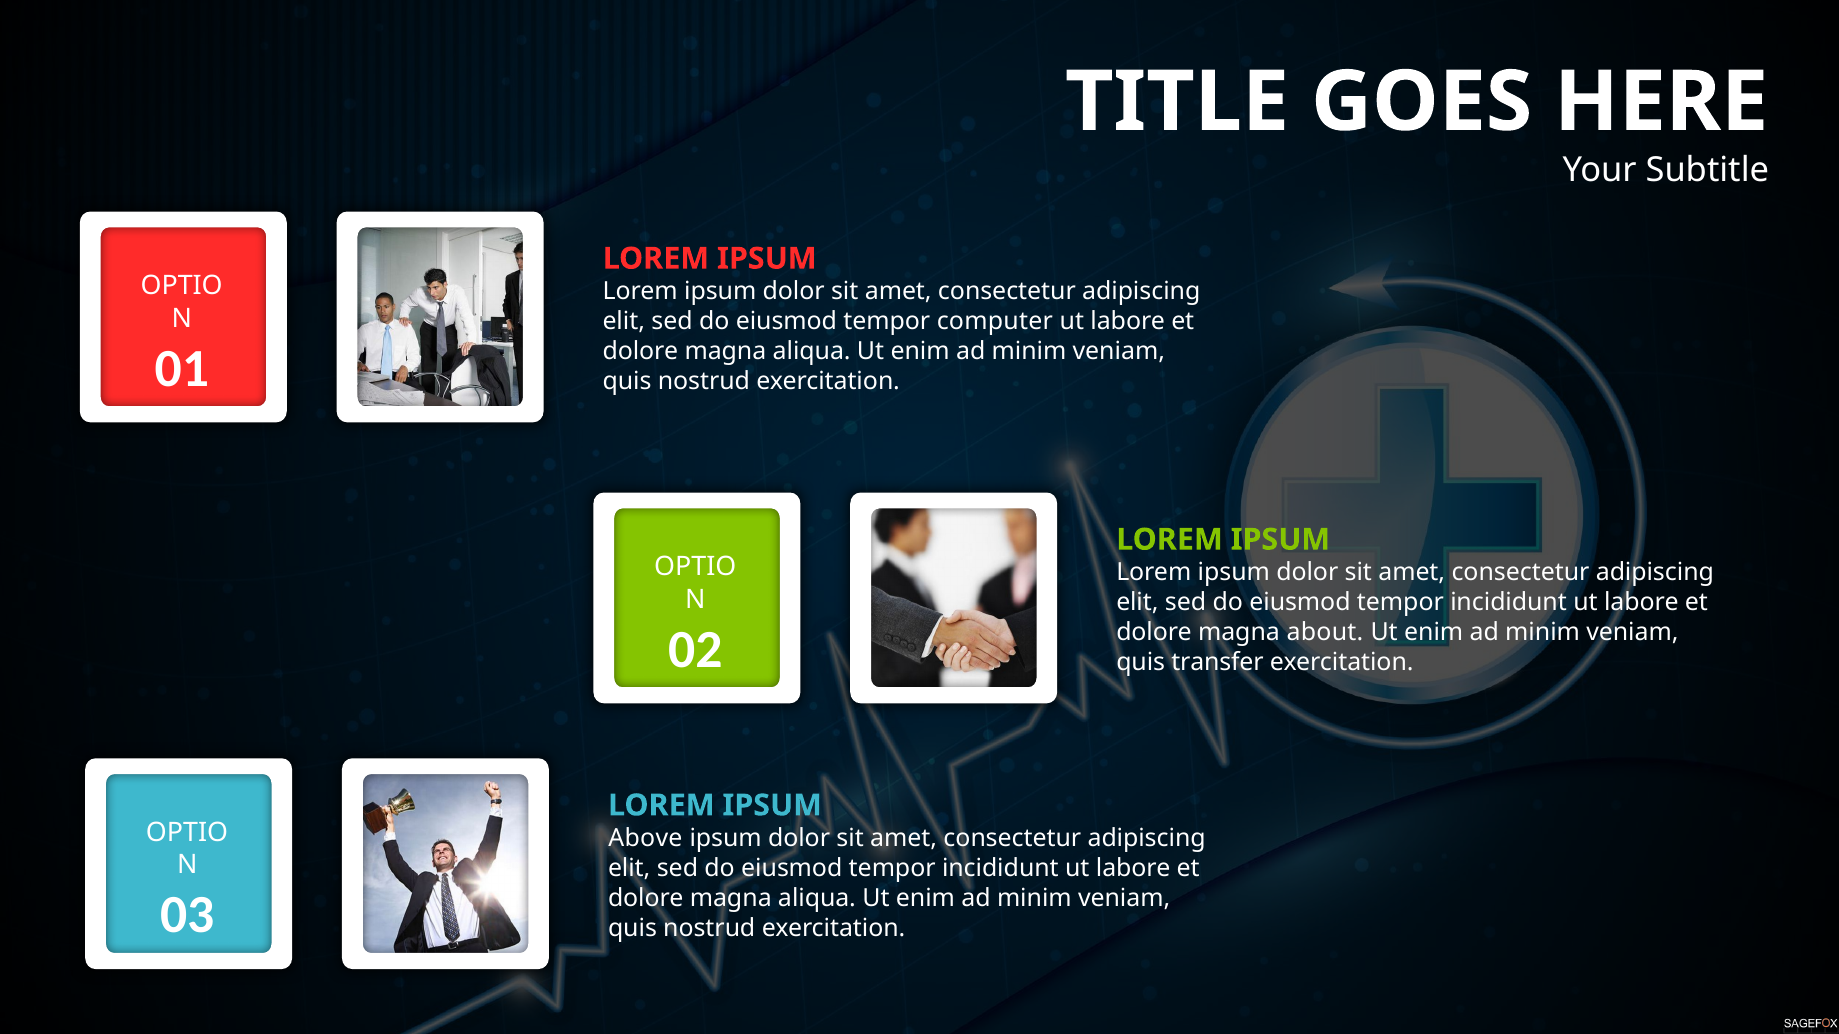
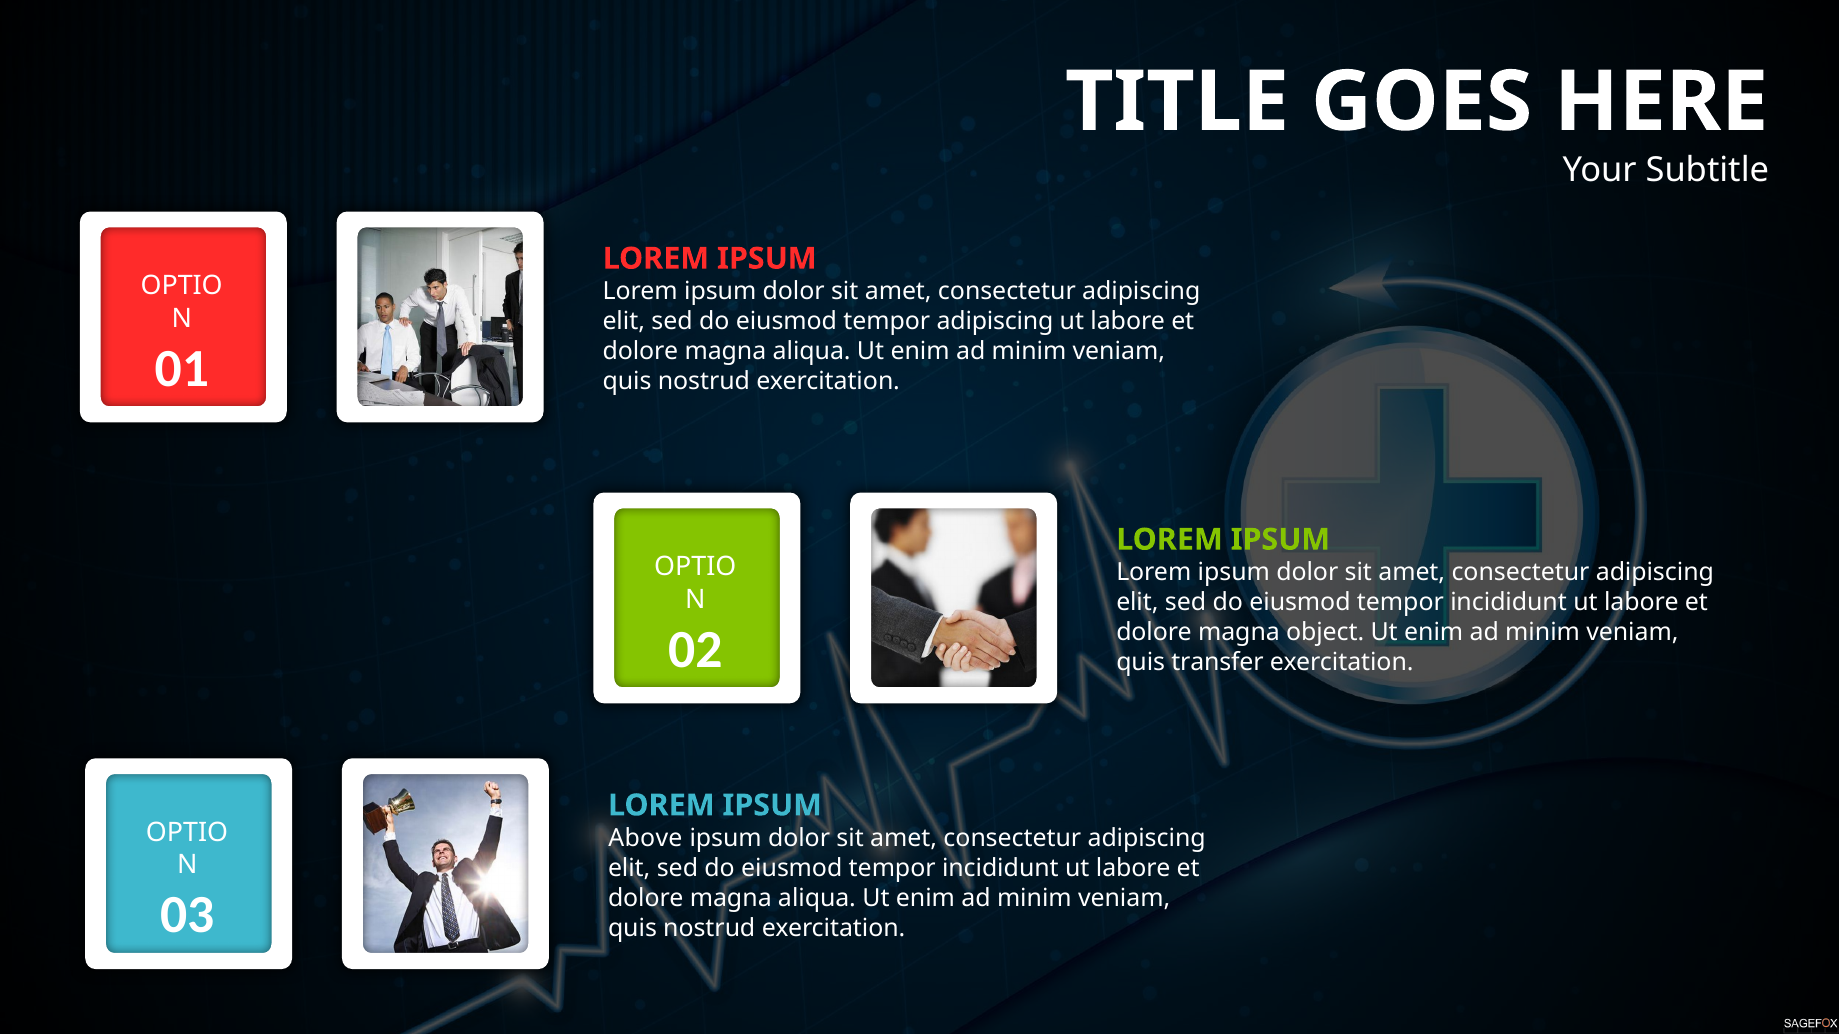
tempor computer: computer -> adipiscing (995, 322)
about: about -> object (1325, 633)
